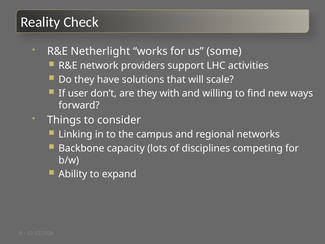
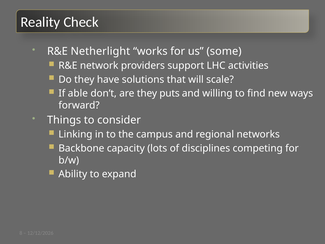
user: user -> able (78, 93)
with: with -> puts (170, 93)
